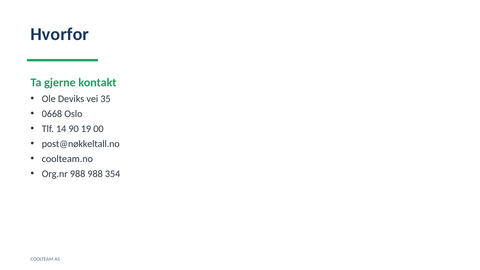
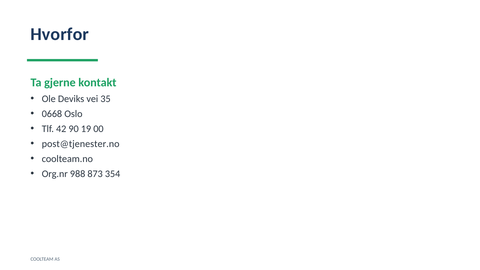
14: 14 -> 42 (61, 129)
post@nøkkeltall.no: post@nøkkeltall.no -> post@tjenester.no (81, 144)
988 988: 988 -> 873 (95, 174)
